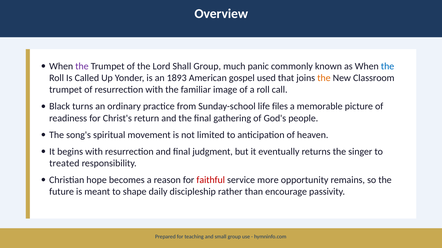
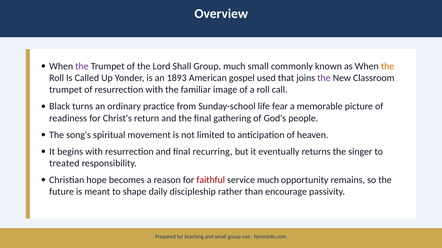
much panic: panic -> small (258, 66)
the colour: blue -> orange (388, 66)
the colour: orange -> purple (324, 78)
files: files -> fear (280, 107)
judgment: judgment -> recurring (213, 152)
service more: more -> much (268, 180)
